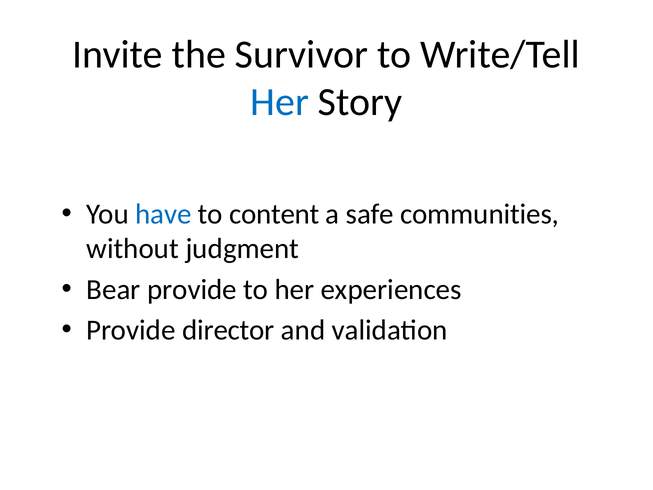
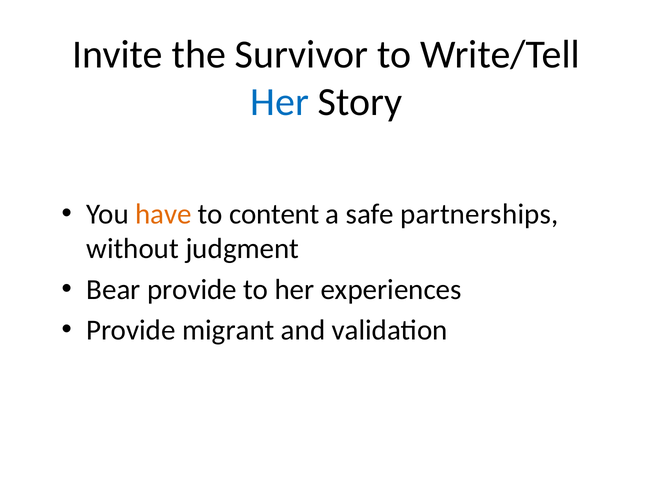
have colour: blue -> orange (163, 214)
communities: communities -> partnerships (479, 214)
director: director -> migrant (228, 330)
